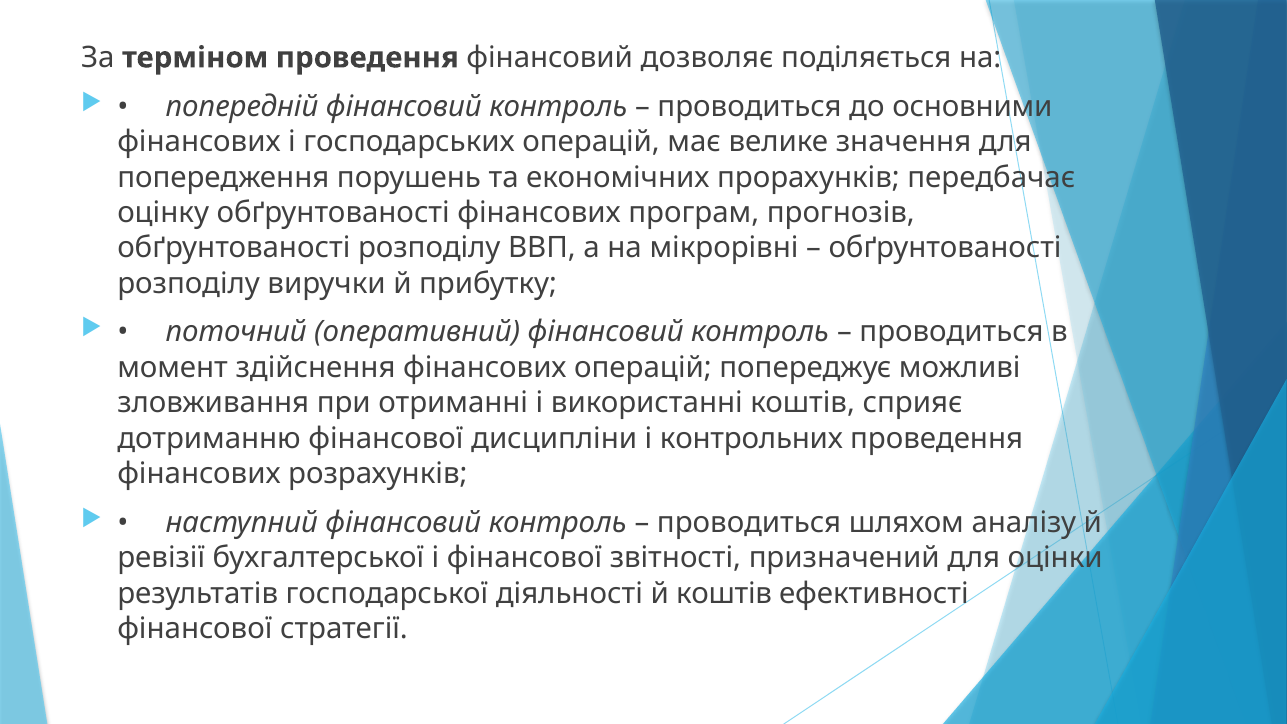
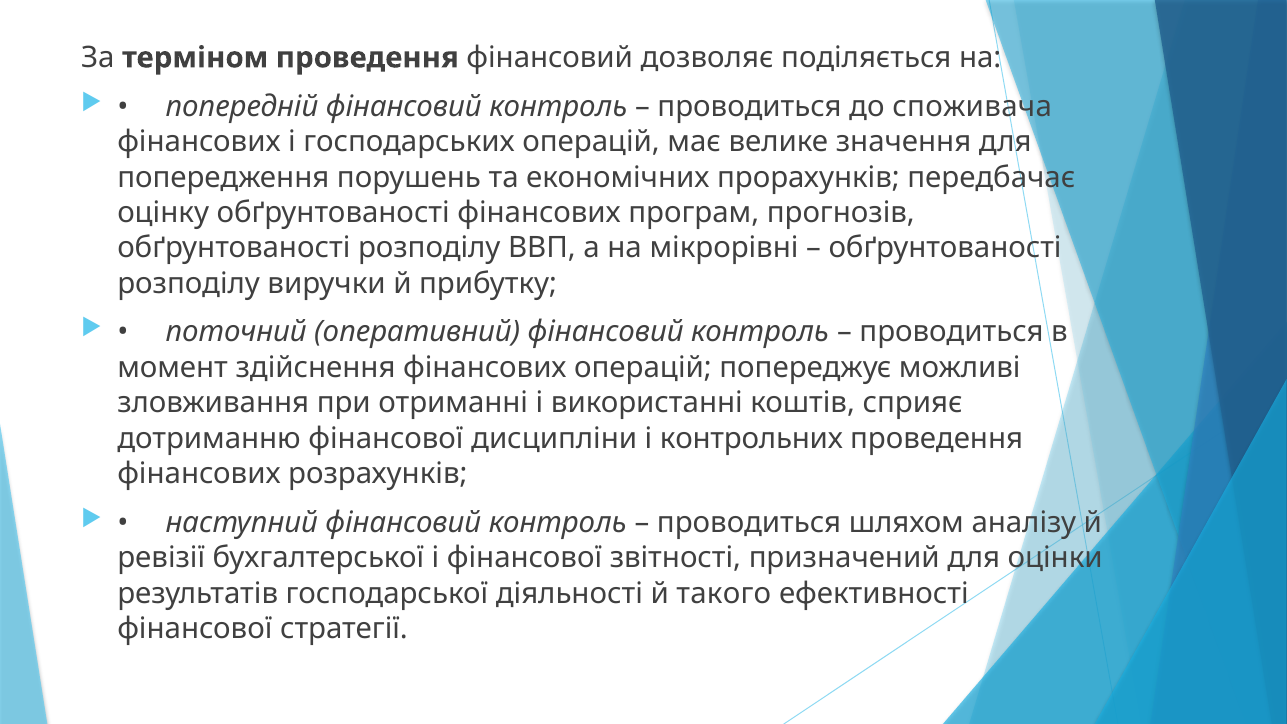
основними: основними -> споживача (972, 107)
й коштів: коштів -> такого (724, 593)
